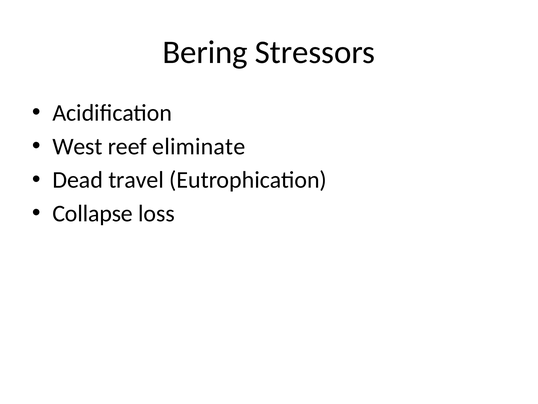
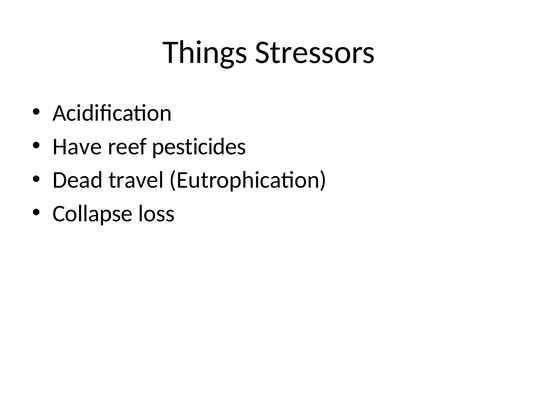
Bering: Bering -> Things (205, 52)
West: West -> Have (77, 146)
eliminate: eliminate -> pesticides (199, 146)
